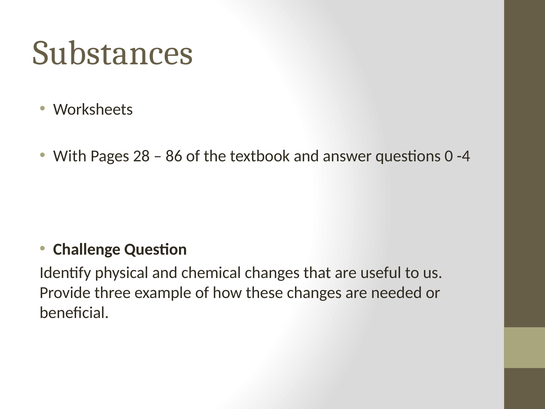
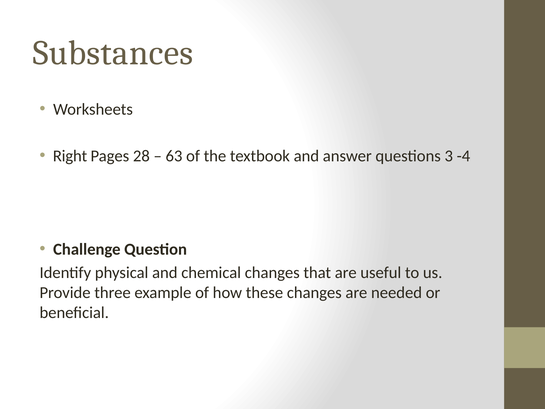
With: With -> Right (70, 156)
86: 86 -> 63 (174, 156)
0: 0 -> 3 (449, 156)
